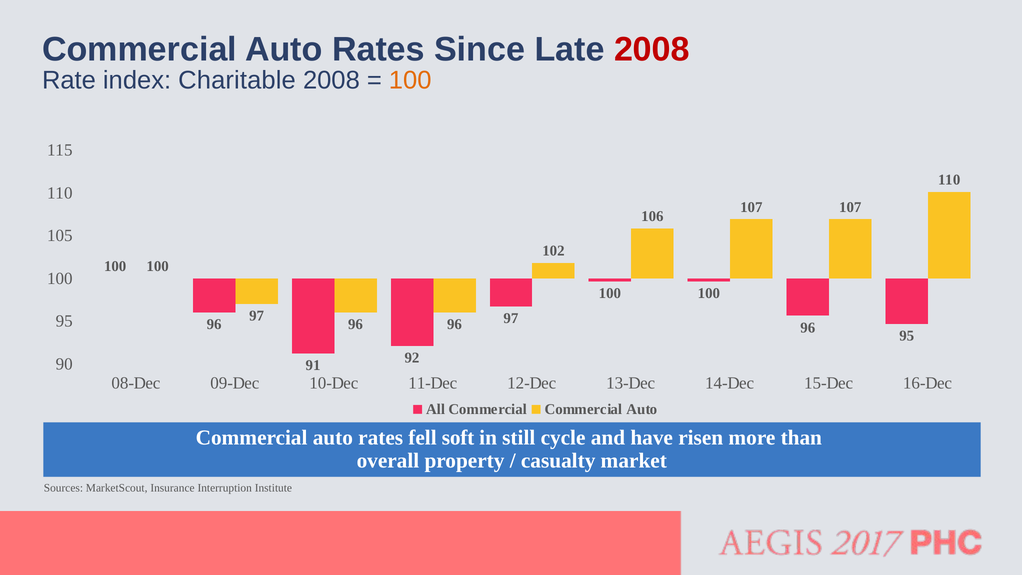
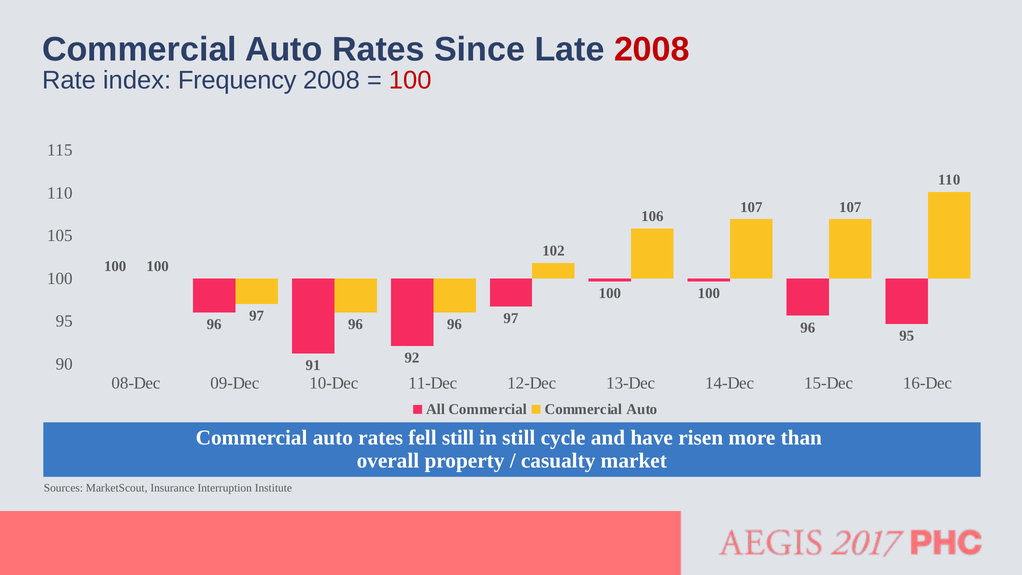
Charitable: Charitable -> Frequency (237, 80)
100 colour: orange -> red (410, 80)
fell soft: soft -> still (458, 438)
